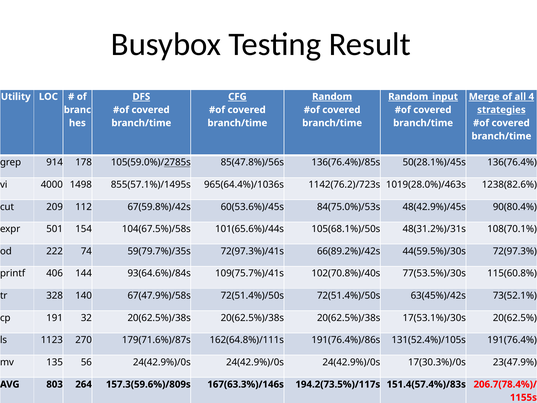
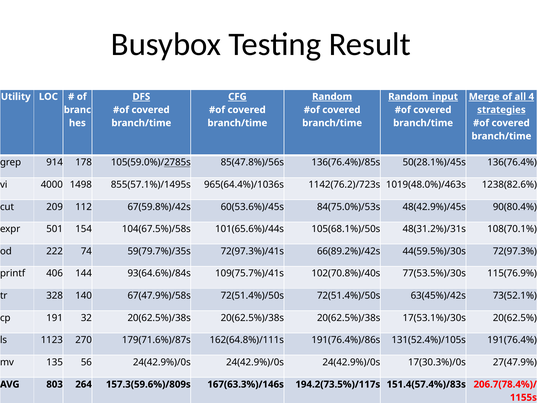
1019(28.0%)/463s: 1019(28.0%)/463s -> 1019(48.0%)/463s (426, 185)
115(60.8%: 115(60.8% -> 115(76.9% (512, 273)
23(47.9%: 23(47.9% -> 27(47.9% (515, 362)
